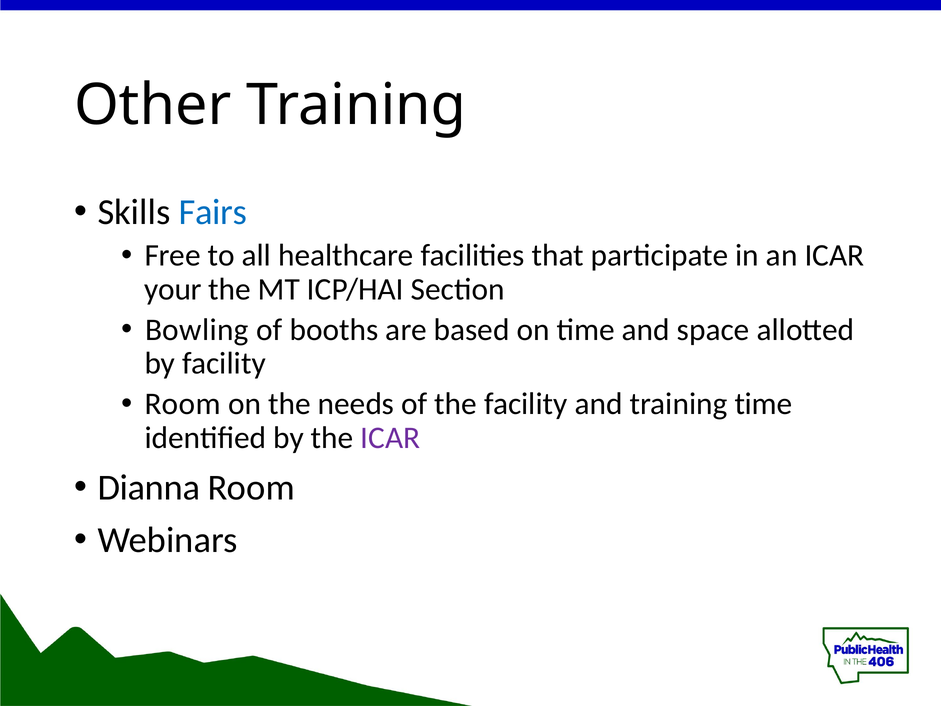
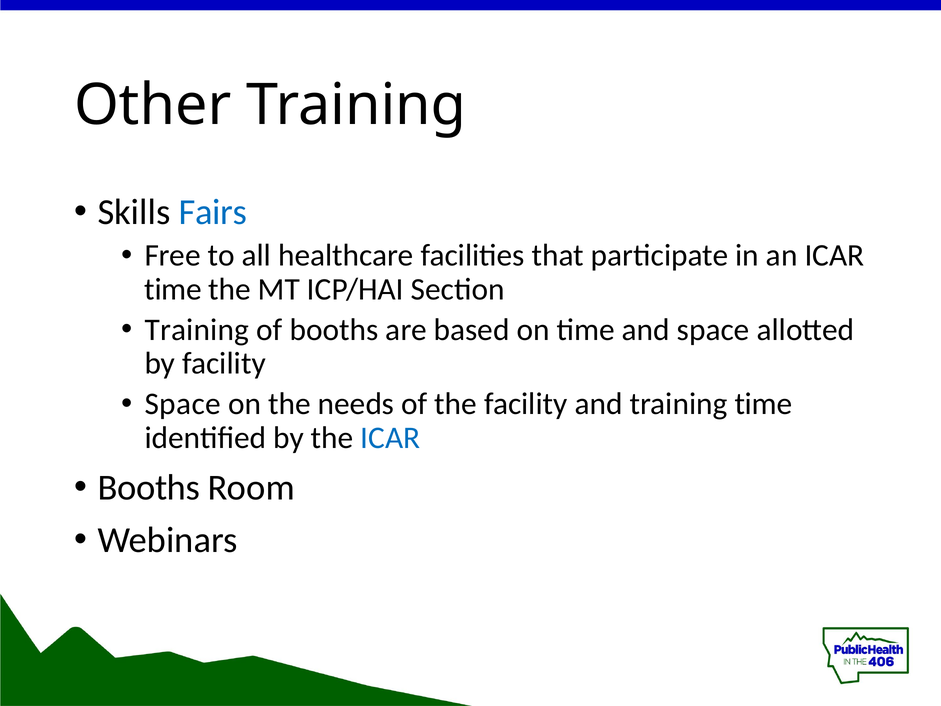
your: your -> time (173, 289)
Bowling: Bowling -> Training (197, 330)
Room: Room -> Space (183, 404)
ICAR colour: purple -> blue (390, 438)
Dianna: Dianna -> Booths (149, 487)
